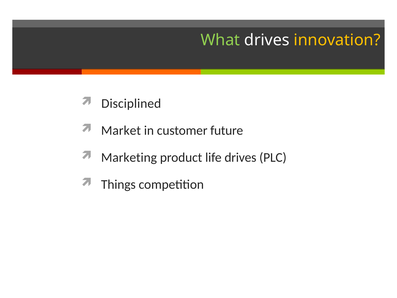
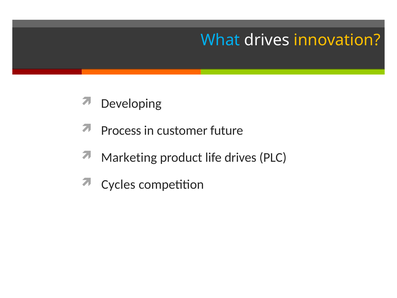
What colour: light green -> light blue (220, 40)
Disciplined: Disciplined -> Developing (131, 103)
Market: Market -> Process (121, 130)
Things: Things -> Cycles (118, 184)
